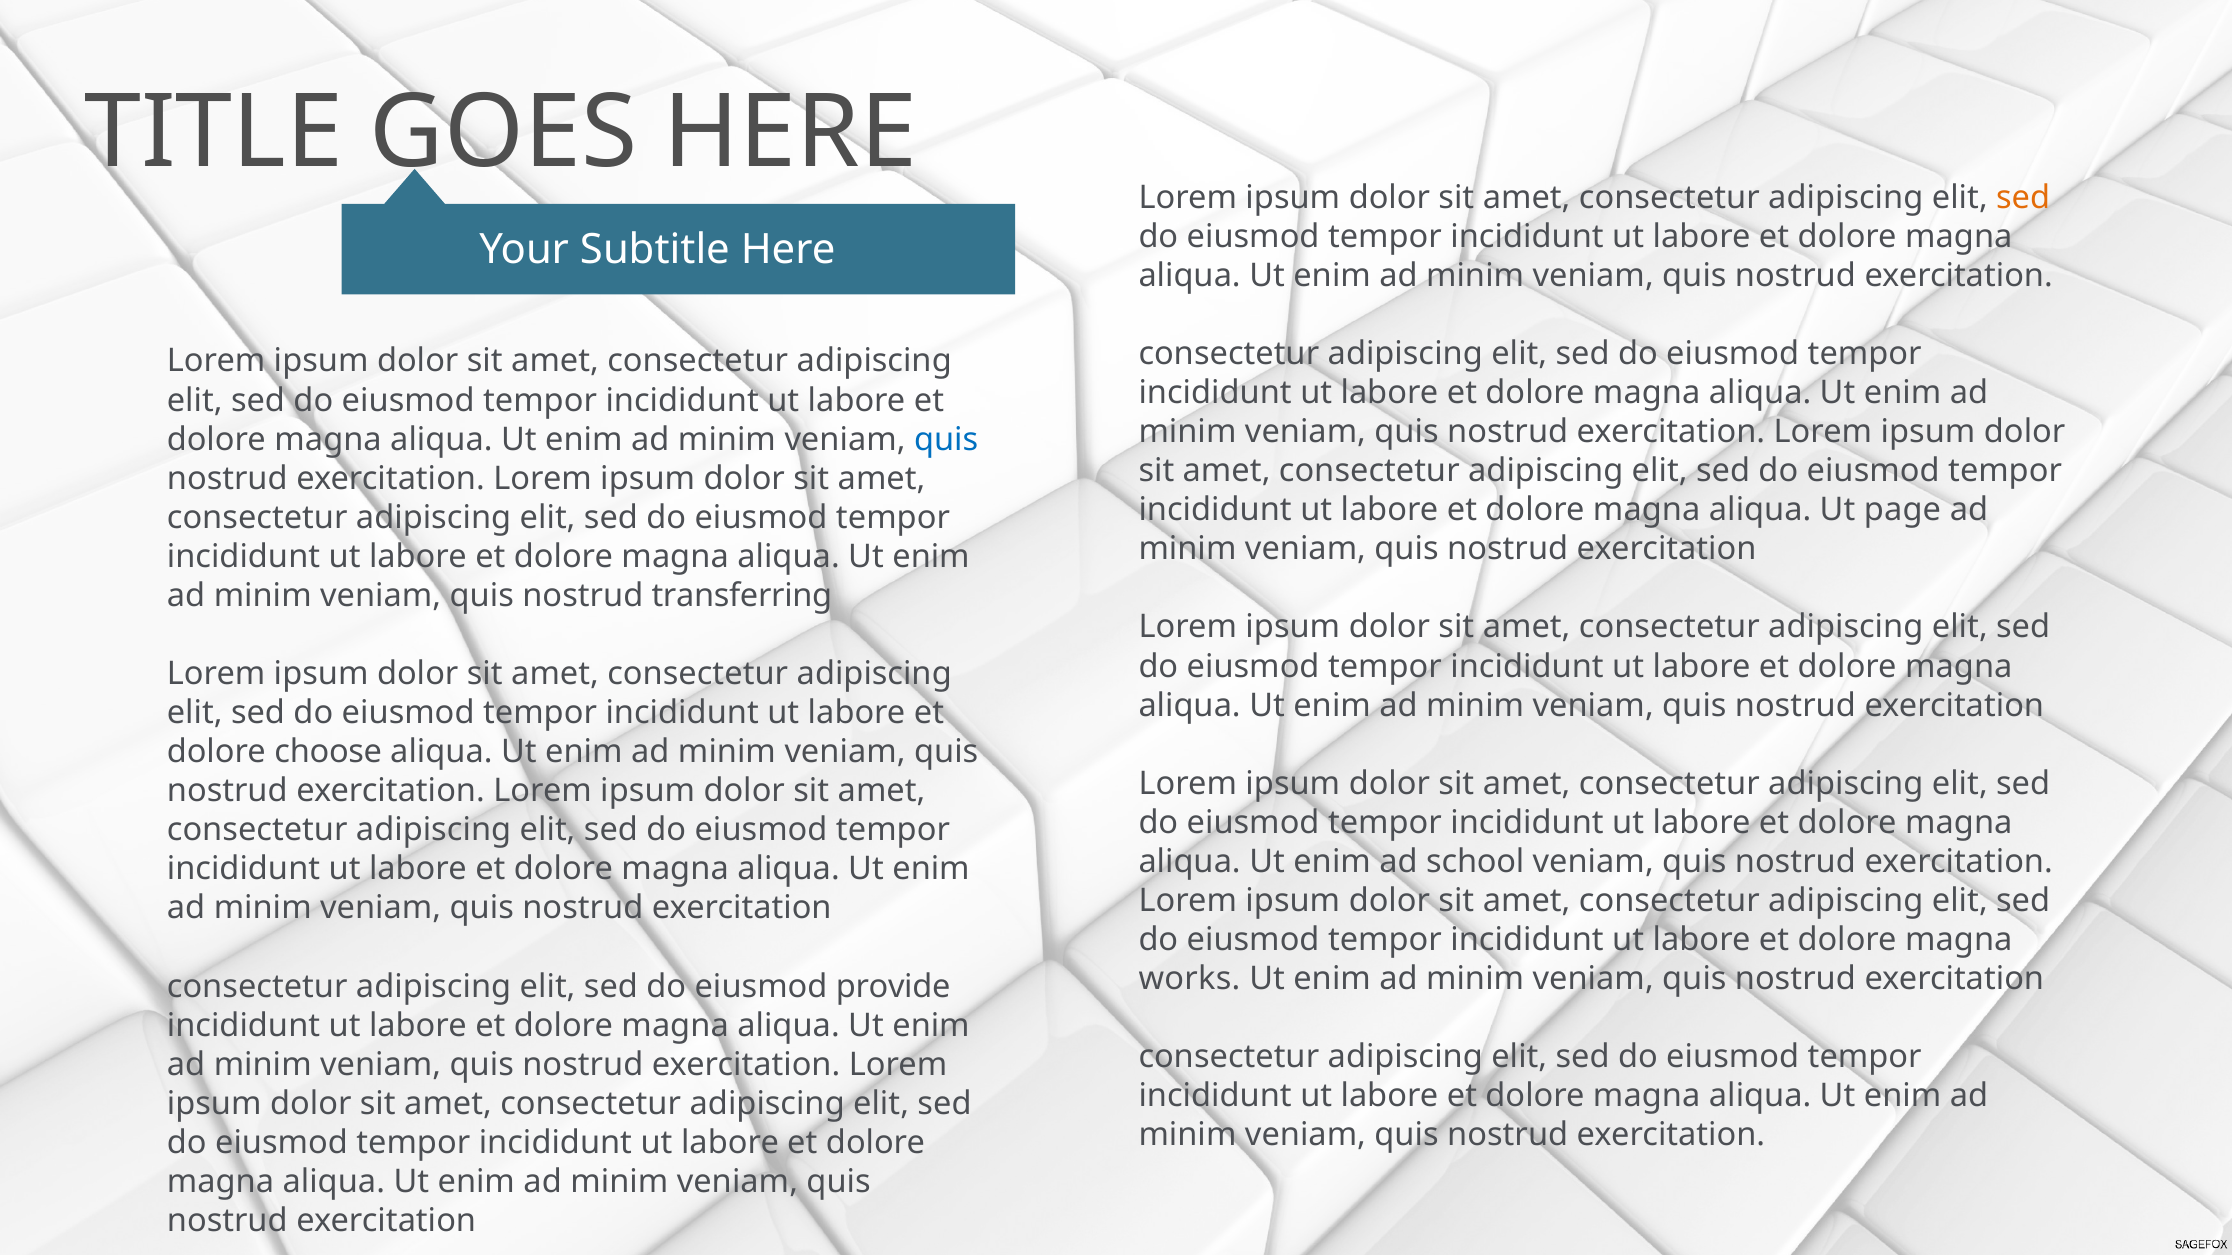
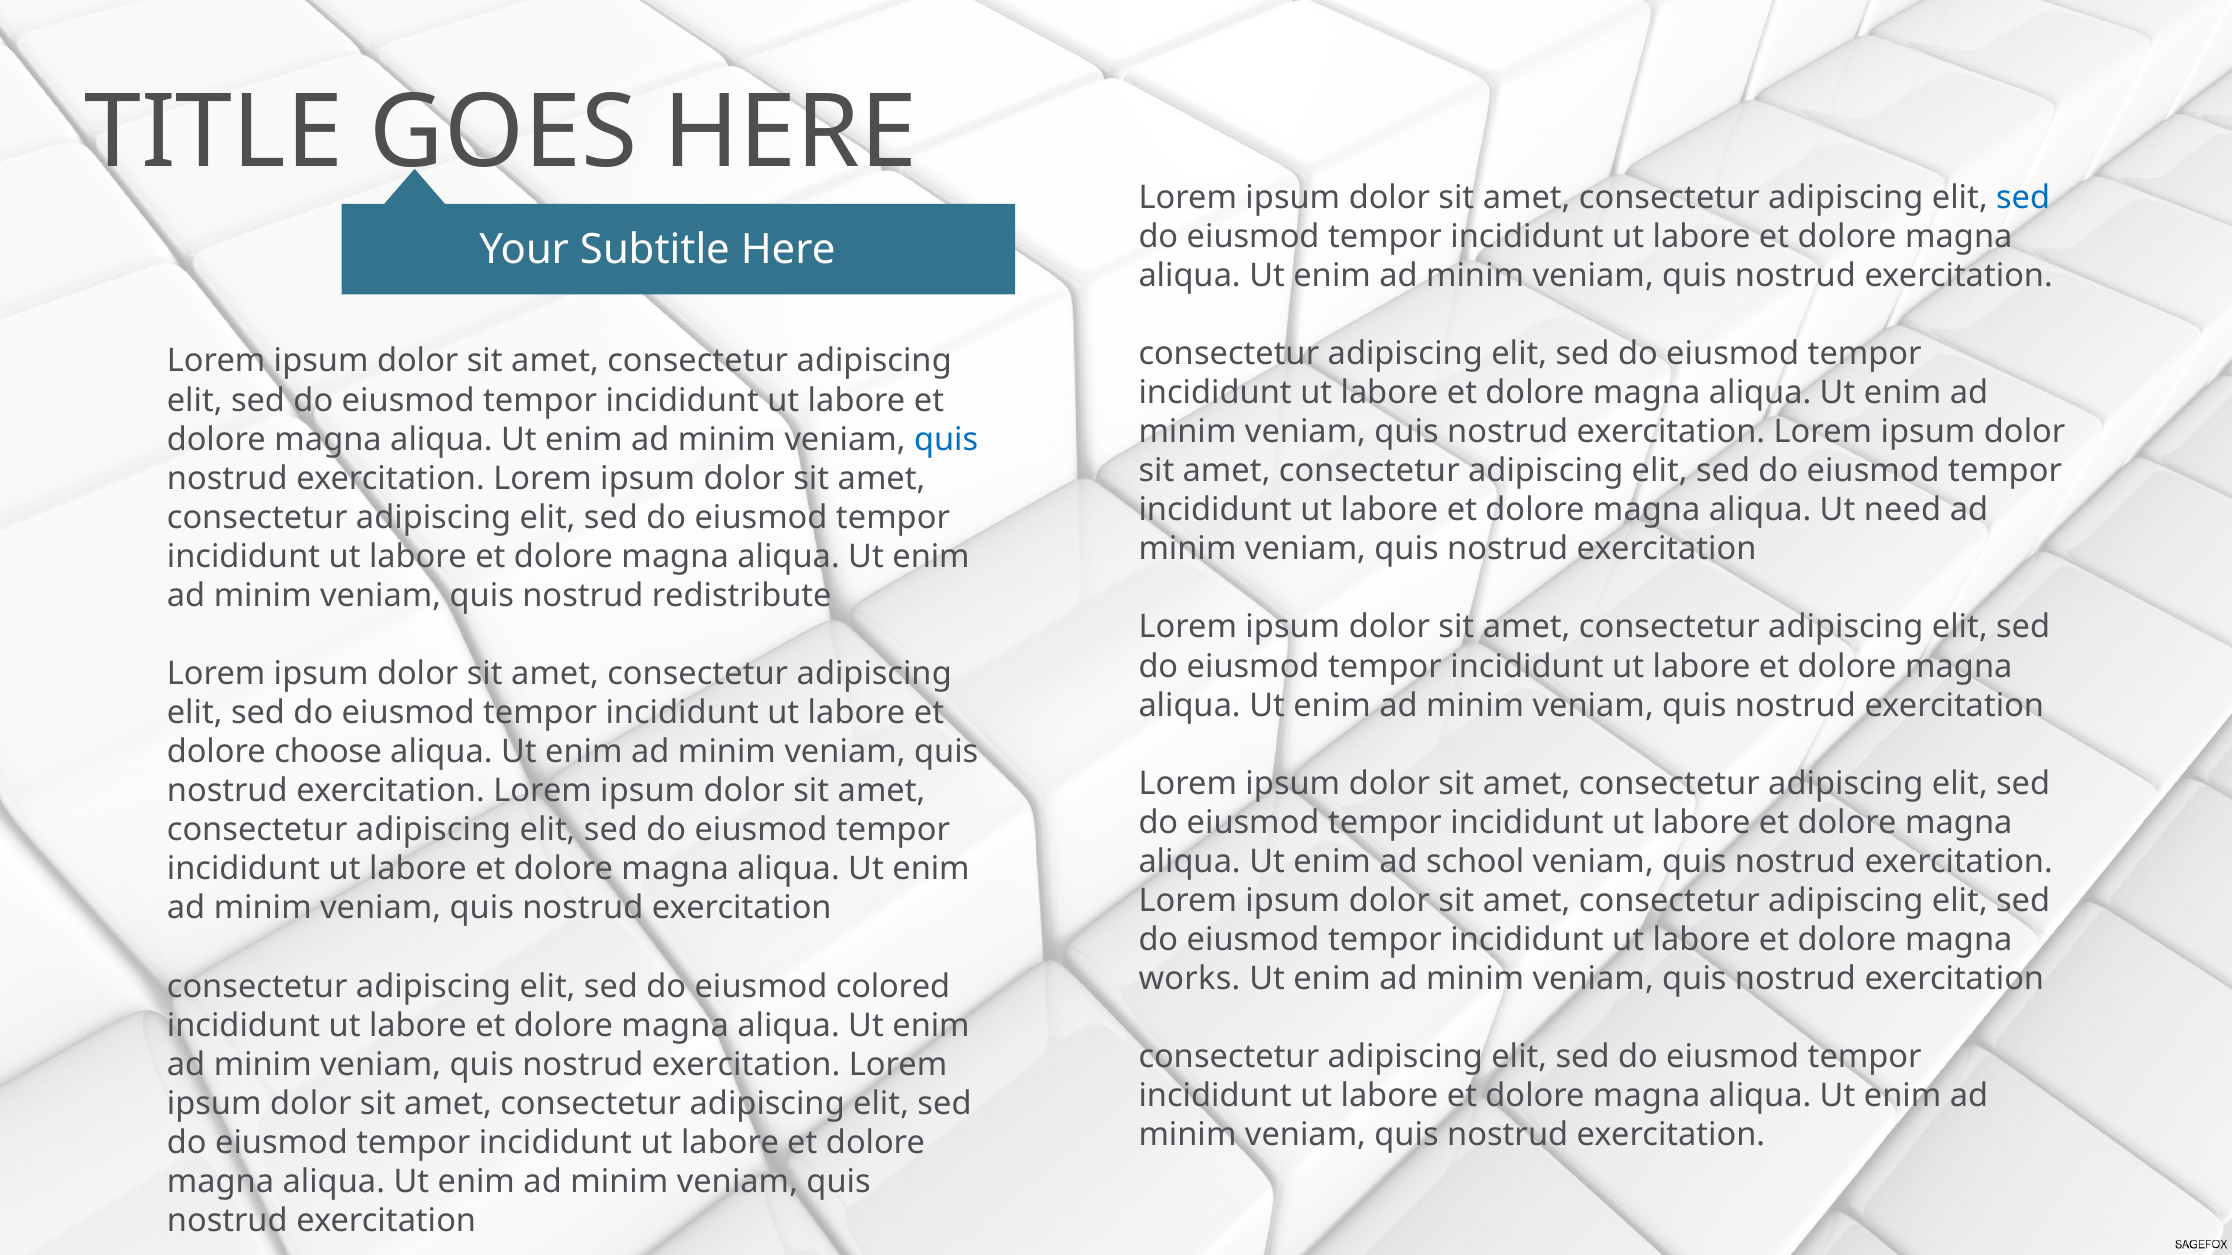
sed colour: orange -> blue (2023, 198)
page: page -> need (1903, 510)
transferring: transferring -> redistribute (742, 596)
provide: provide -> colored (893, 987)
